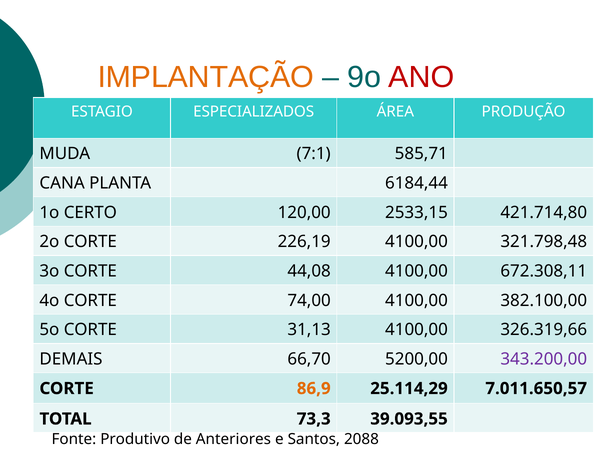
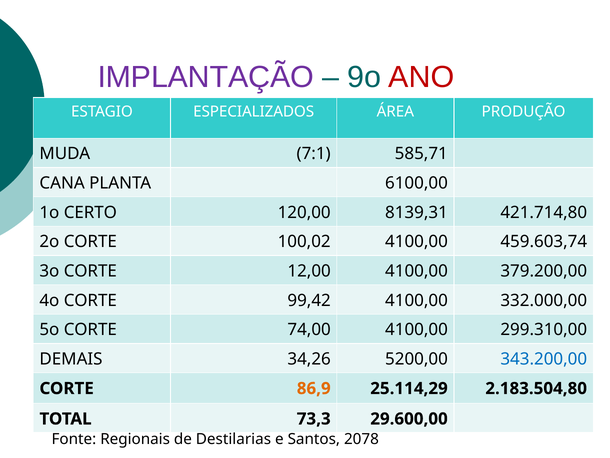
IMPLANTAÇÃO colour: orange -> purple (206, 77)
6184,44: 6184,44 -> 6100,00 (416, 183)
2533,15: 2533,15 -> 8139,31 (416, 212)
226,19: 226,19 -> 100,02 (304, 242)
321.798,48: 321.798,48 -> 459.603,74 (544, 242)
44,08: 44,08 -> 12,00 (309, 271)
672.308,11: 672.308,11 -> 379.200,00 (544, 271)
74,00: 74,00 -> 99,42 (309, 300)
382.100,00: 382.100,00 -> 332.000,00 (544, 300)
31,13: 31,13 -> 74,00 (309, 329)
326.319,66: 326.319,66 -> 299.310,00 (544, 329)
66,70: 66,70 -> 34,26 (309, 359)
343.200,00 colour: purple -> blue (544, 359)
7.011.650,57: 7.011.650,57 -> 2.183.504,80 (536, 388)
39.093,55: 39.093,55 -> 29.600,00 (409, 418)
Produtivo: Produtivo -> Regionais (135, 439)
Anteriores: Anteriores -> Destilarias (233, 439)
2088: 2088 -> 2078 (361, 439)
